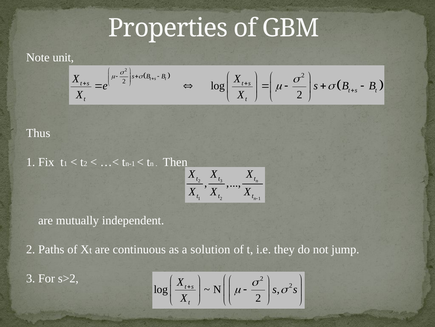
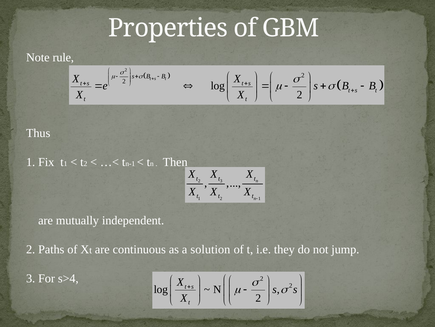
unit: unit -> rule (63, 57)
s>2: s>2 -> s>4 (68, 278)
